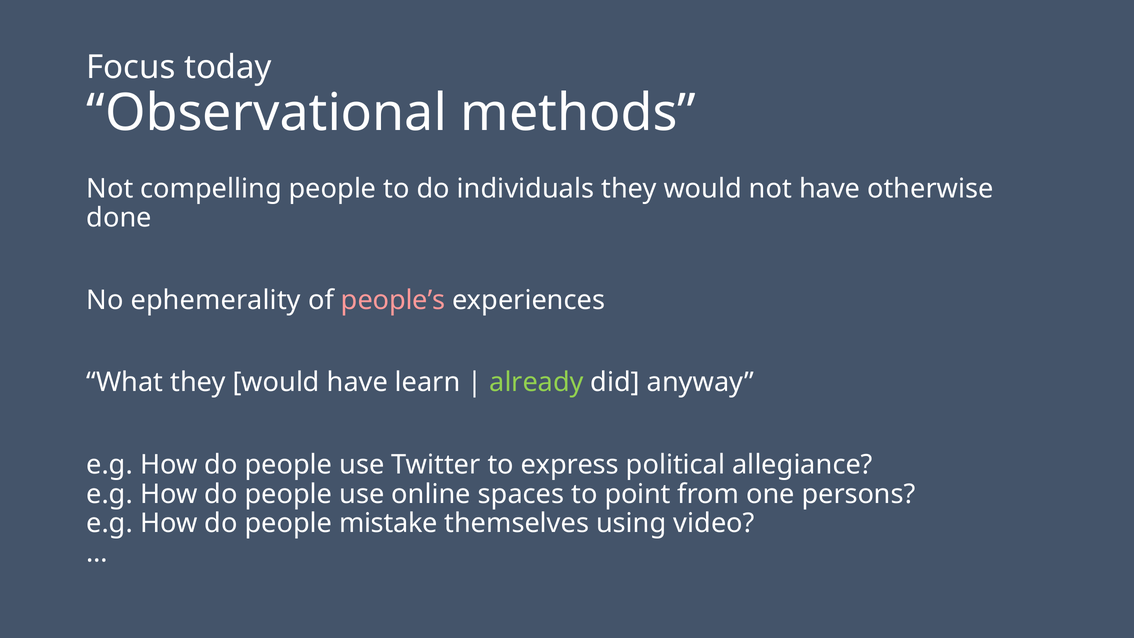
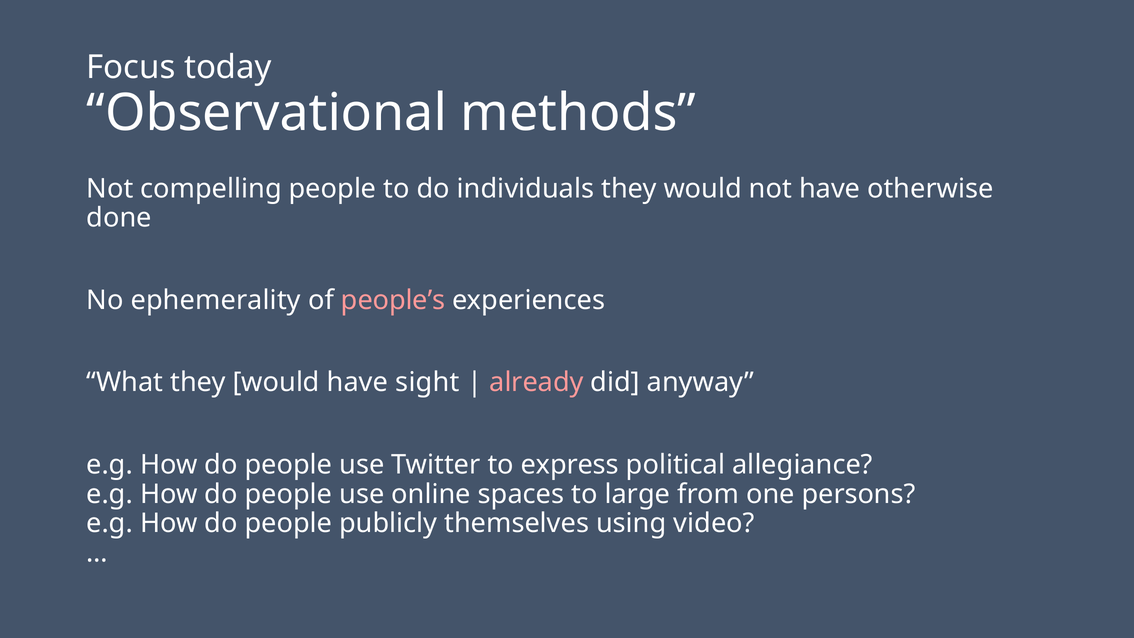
learn: learn -> sight (427, 382)
already colour: light green -> pink (536, 382)
point: point -> large (637, 494)
mistake: mistake -> publicly (388, 523)
